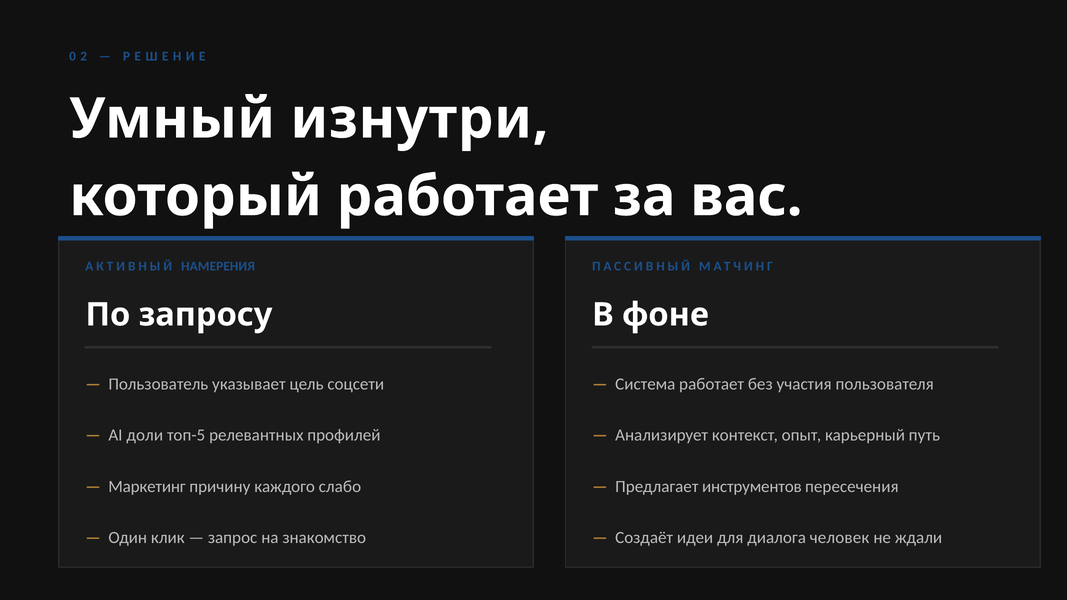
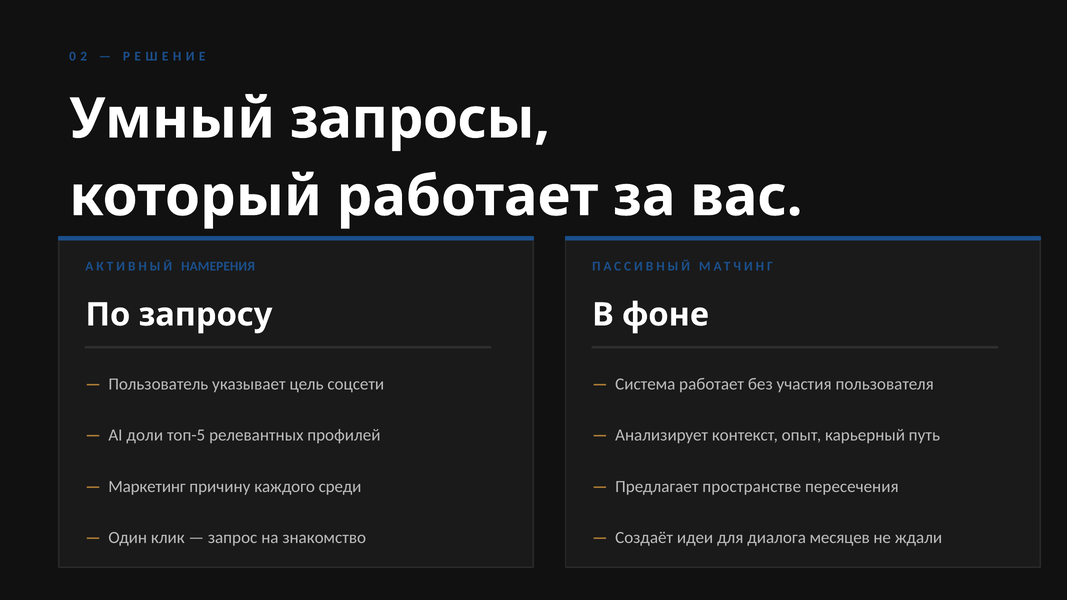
изнутри: изнутри -> запросы (420, 119)
слабо: слабо -> среди (340, 487)
инструментов: инструментов -> пространстве (752, 487)
человек: человек -> месяцев (840, 538)
